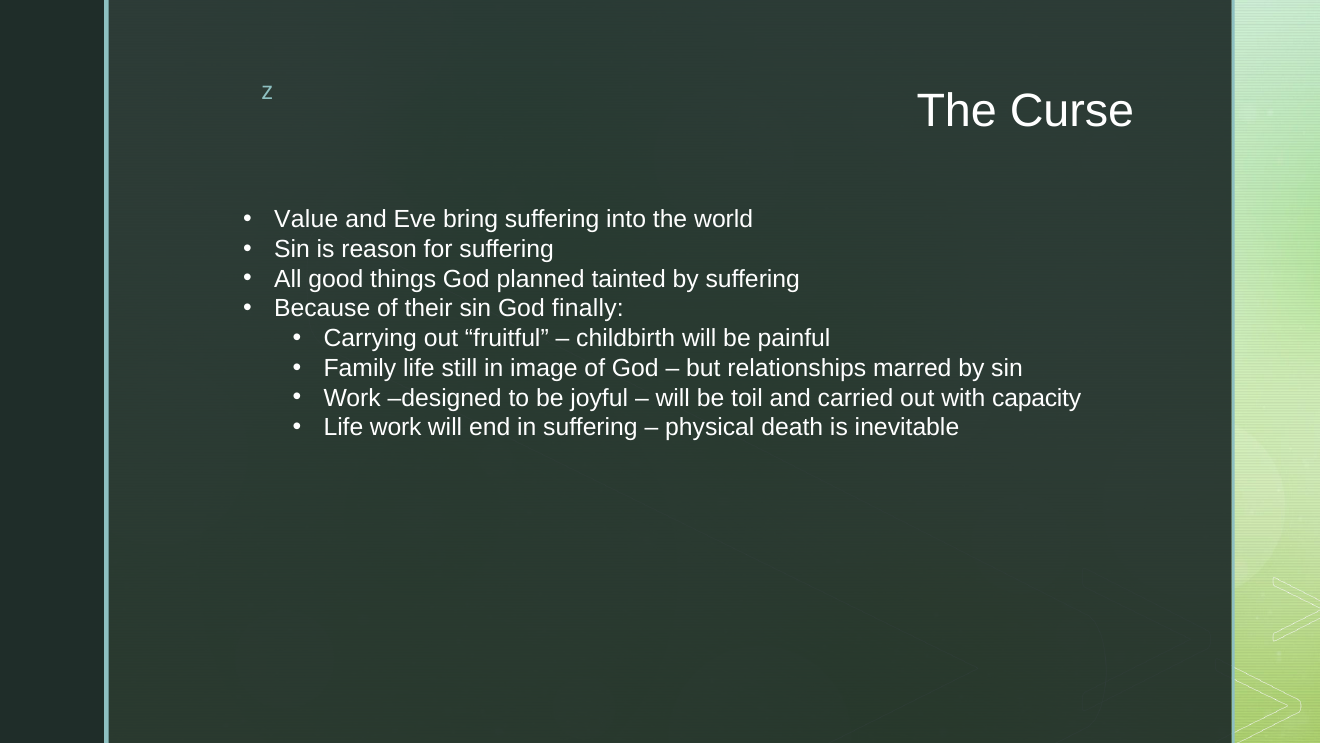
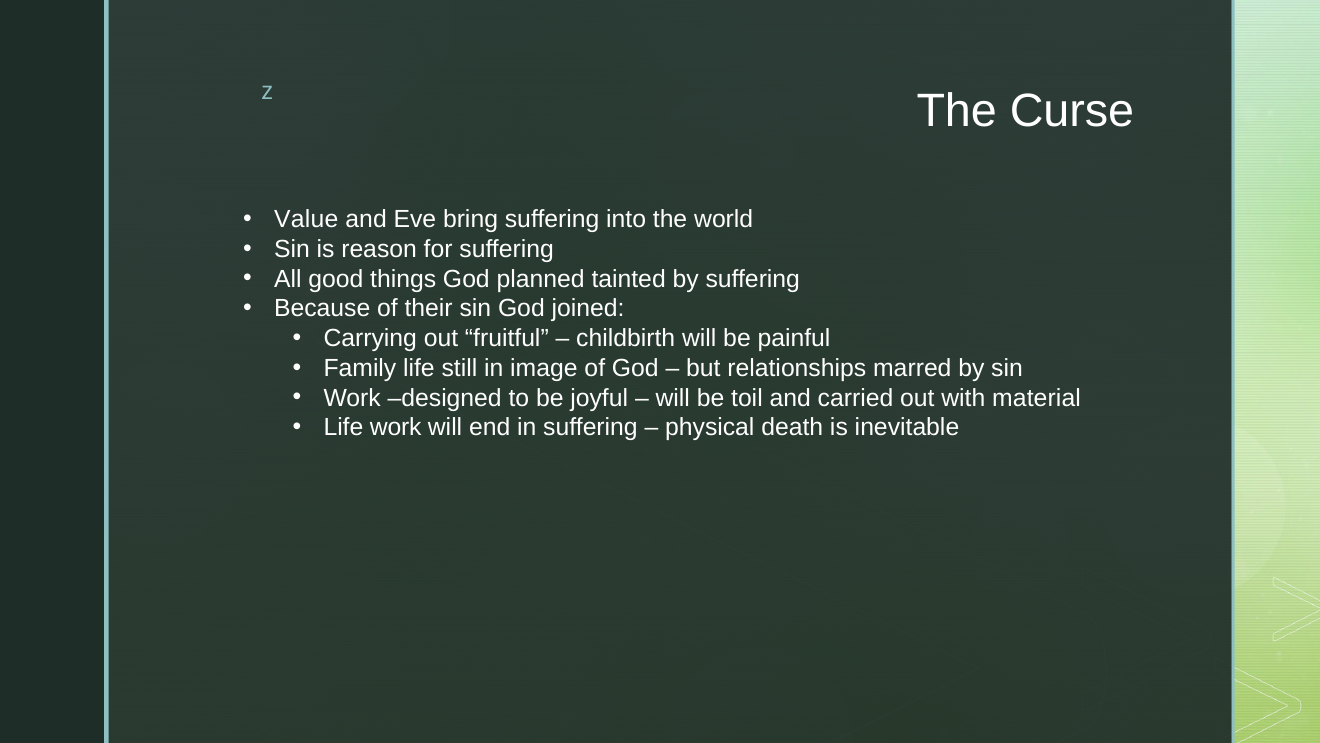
finally: finally -> joined (588, 309)
capacity: capacity -> material (1037, 398)
